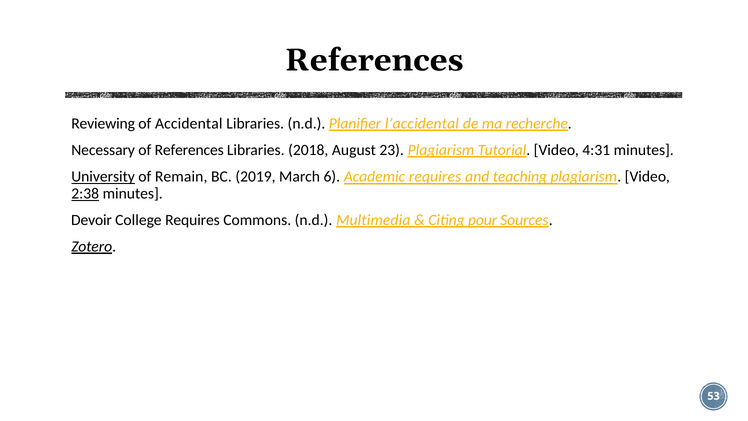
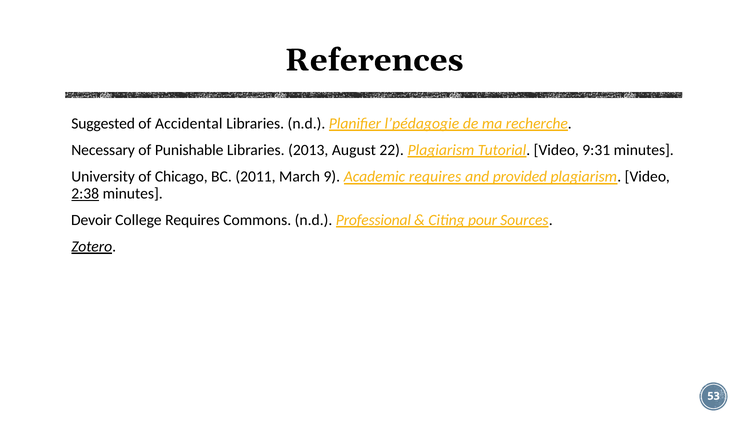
Reviewing: Reviewing -> Suggested (103, 124)
l’accidental: l’accidental -> l’pédagogie (422, 124)
of References: References -> Punishable (189, 150)
2018: 2018 -> 2013 (308, 150)
23: 23 -> 22 (392, 150)
4:31: 4:31 -> 9:31 (596, 150)
University underline: present -> none (103, 177)
Remain: Remain -> Chicago (181, 177)
2019: 2019 -> 2011 (256, 177)
6: 6 -> 9 (332, 177)
teaching: teaching -> provided (520, 177)
Multimedia: Multimedia -> Professional (373, 220)
